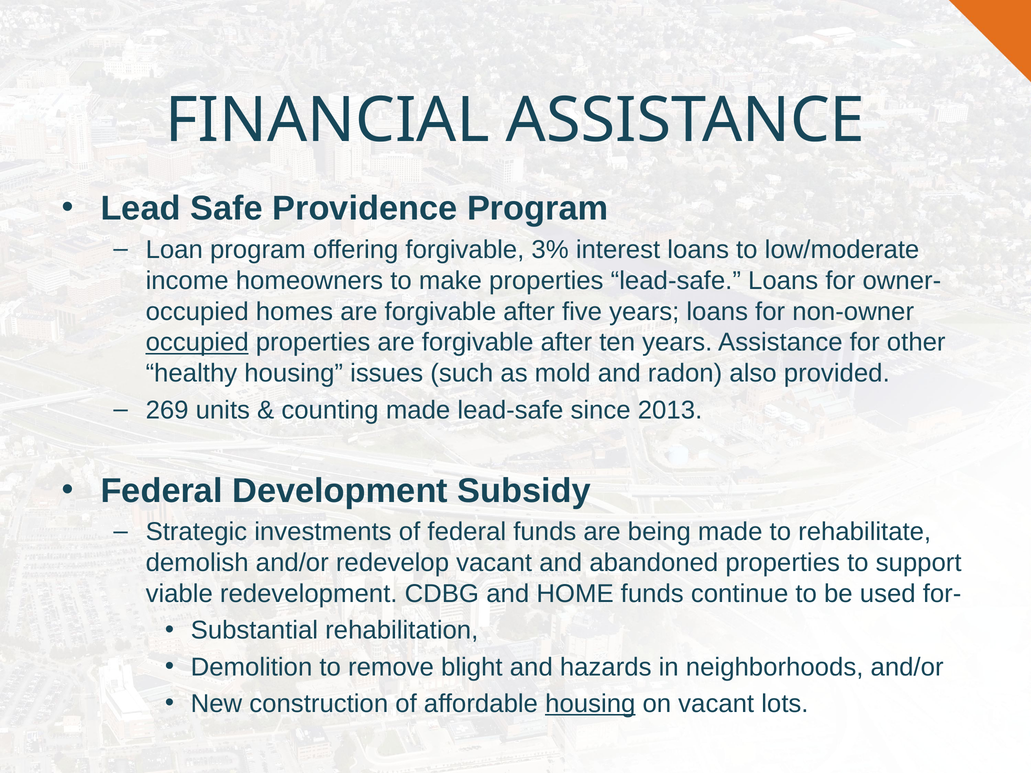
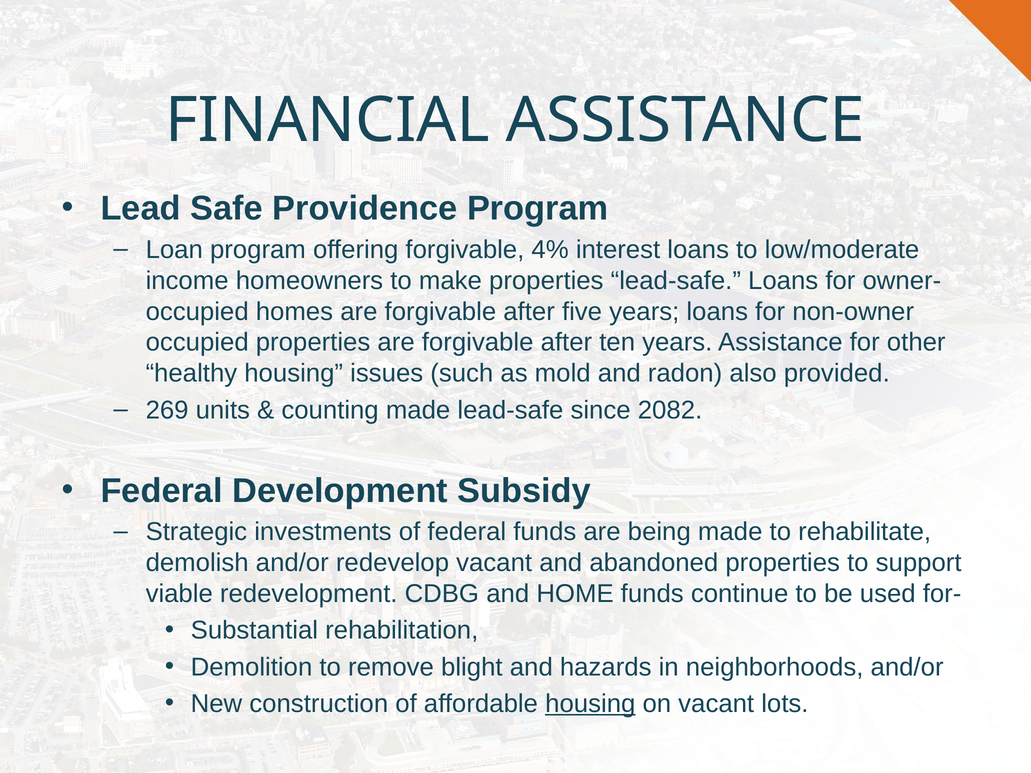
3%: 3% -> 4% (550, 250)
occupied underline: present -> none (197, 343)
2013: 2013 -> 2082 (670, 410)
